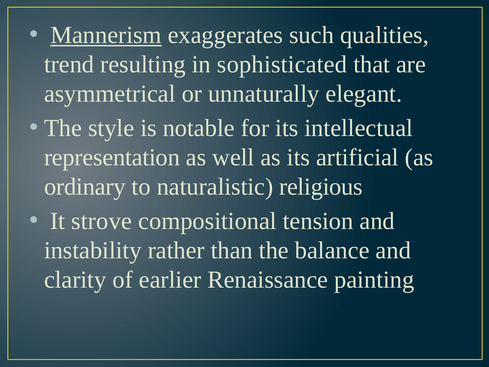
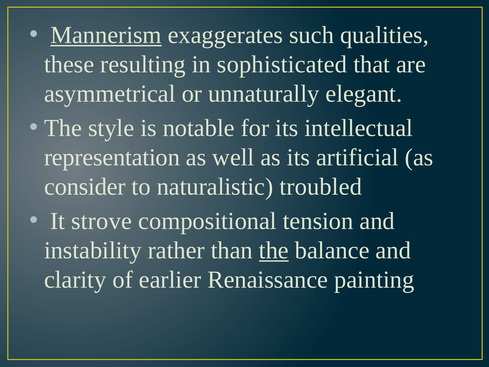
trend: trend -> these (69, 64)
ordinary: ordinary -> consider (85, 187)
religious: religious -> troubled (321, 187)
the underline: none -> present (274, 250)
